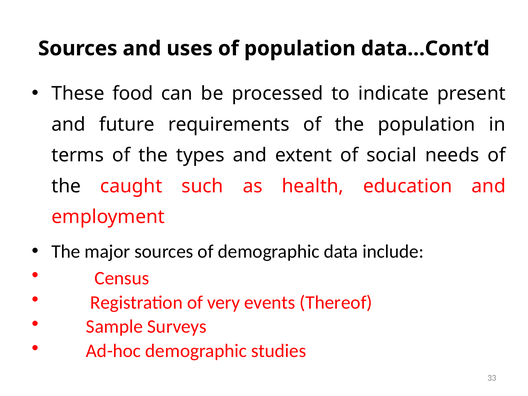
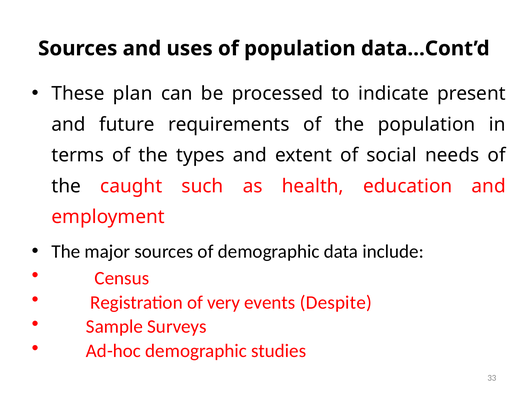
food: food -> plan (133, 94)
Thereof: Thereof -> Despite (336, 302)
